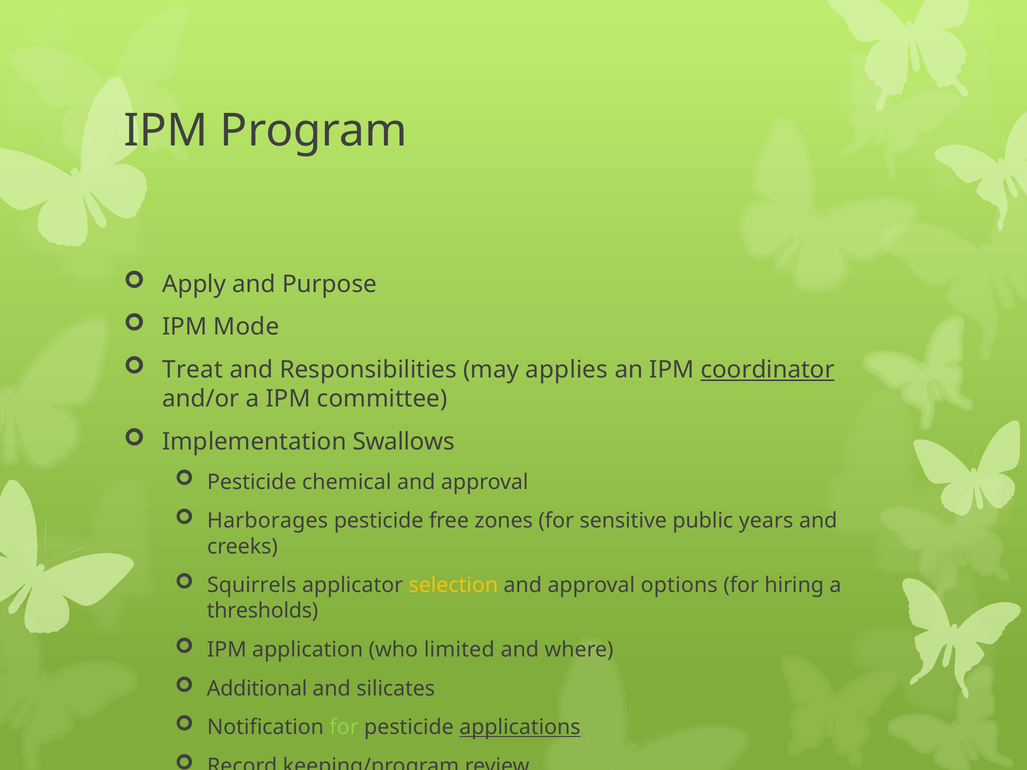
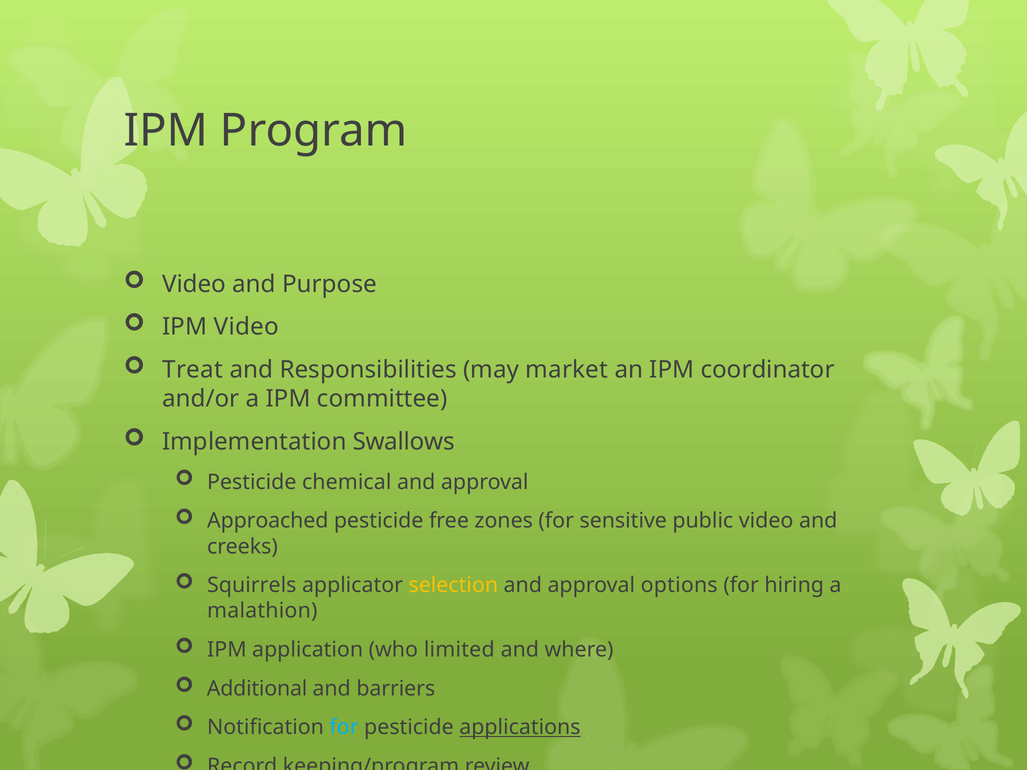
Apply: Apply -> Video (194, 284)
IPM Mode: Mode -> Video (246, 327)
applies: applies -> market (567, 370)
coordinator underline: present -> none (768, 370)
Harborages: Harborages -> Approached (268, 521)
public years: years -> video (766, 521)
thresholds: thresholds -> malathion (262, 611)
silicates: silicates -> barriers (396, 689)
for colour: light green -> light blue (344, 728)
